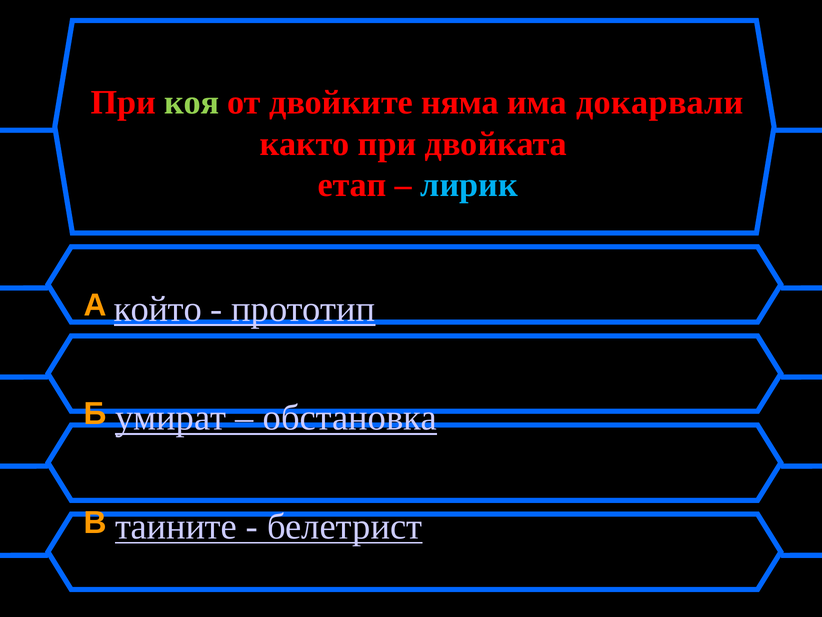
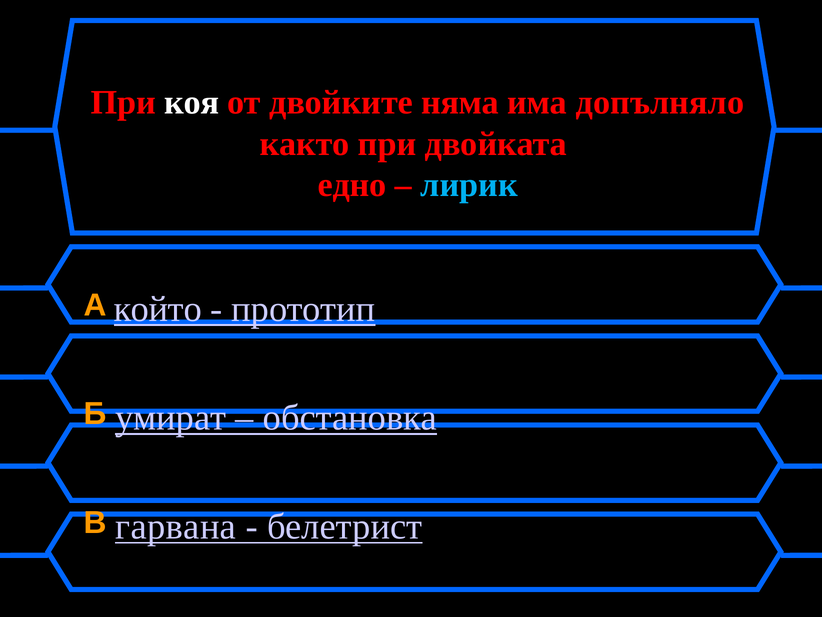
коя colour: light green -> white (192, 103)
докарвали: докарвали -> допълняло (660, 103)
етап: етап -> едно (352, 185)
таините: таините -> гарвана (176, 526)
